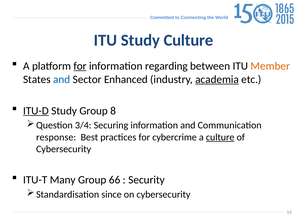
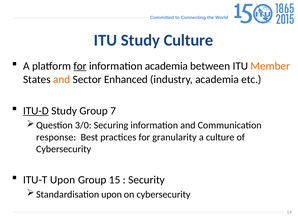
information regarding: regarding -> academia (166, 66)
and colour: blue -> orange (62, 80)
academia underline: present -> none (217, 80)
8: 8 -> 7 (113, 111)
3/4: 3/4 -> 3/0 (83, 126)
cybercrime: cybercrime -> granularity (174, 137)
culture underline: present -> none (220, 137)
ITU-T Many: Many -> Upon (63, 180)
66: 66 -> 15 (115, 180)
Standardisation since: since -> upon (112, 195)
